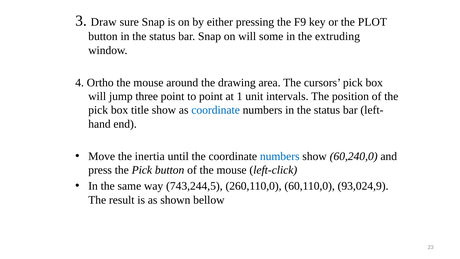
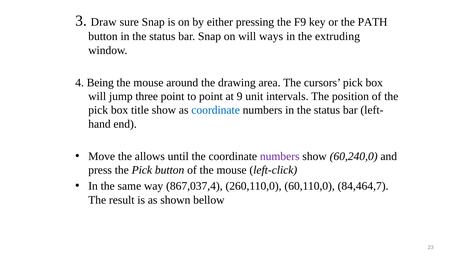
PLOT: PLOT -> PATH (373, 22)
some: some -> ways (271, 36)
Ortho: Ortho -> Being (100, 82)
1: 1 -> 9 (240, 96)
inertia: inertia -> allows (150, 156)
numbers colour: blue -> purple (280, 156)
743,244,5: 743,244,5 -> 867,037,4 (194, 186)
93,024,9: 93,024,9 -> 84,464,7 (363, 186)
